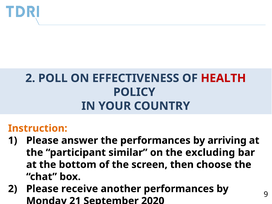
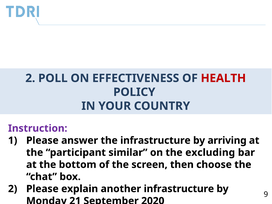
Instruction colour: orange -> purple (38, 128)
the performances: performances -> infrastructure (155, 140)
receive: receive -> explain (80, 189)
another performances: performances -> infrastructure (179, 189)
